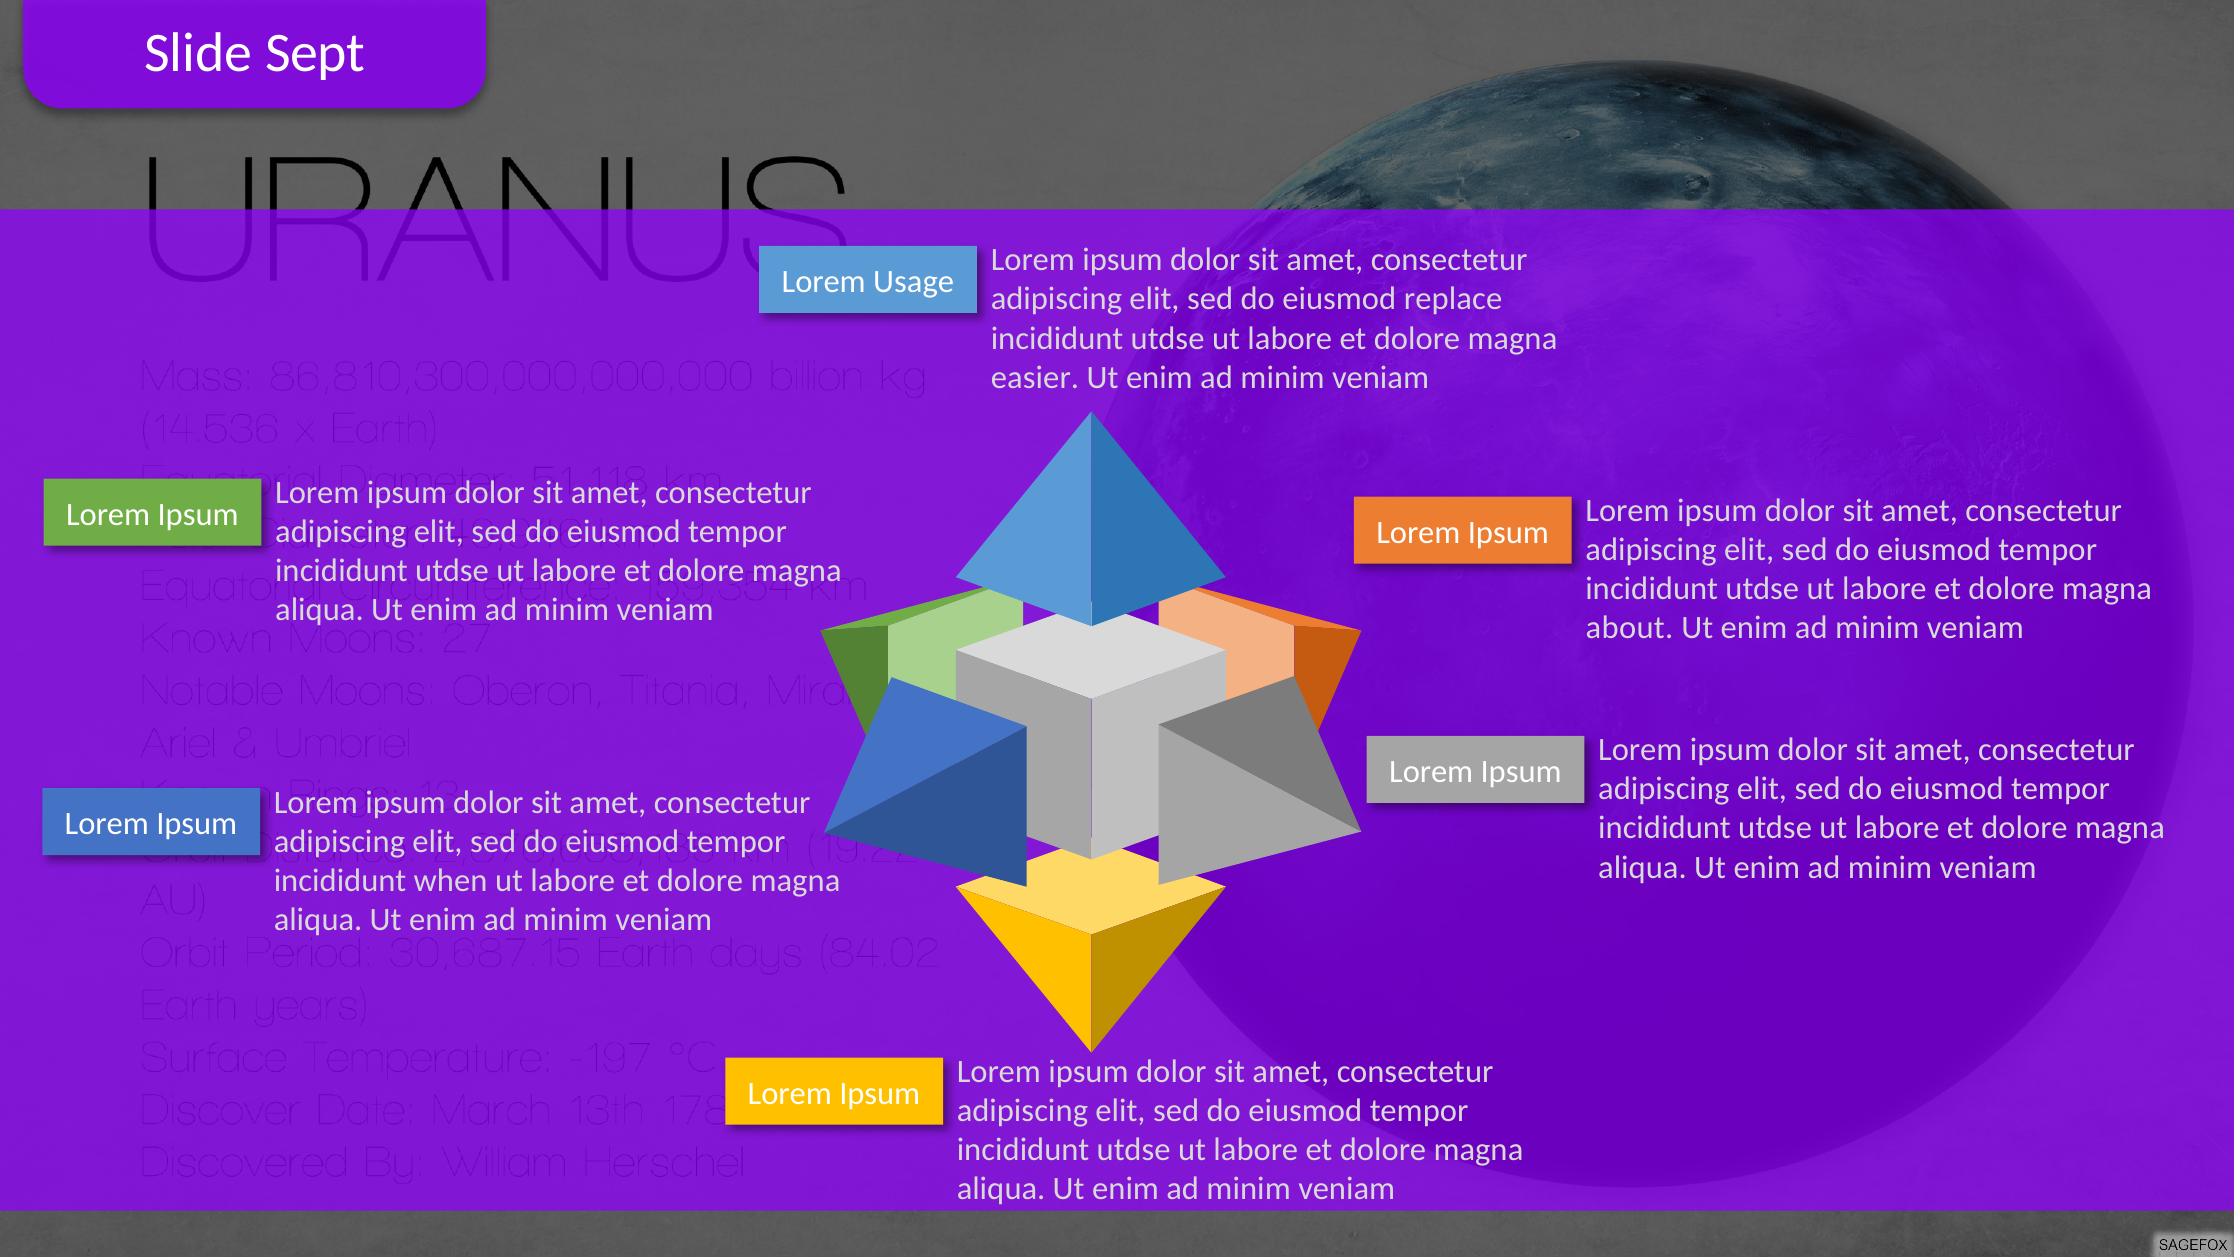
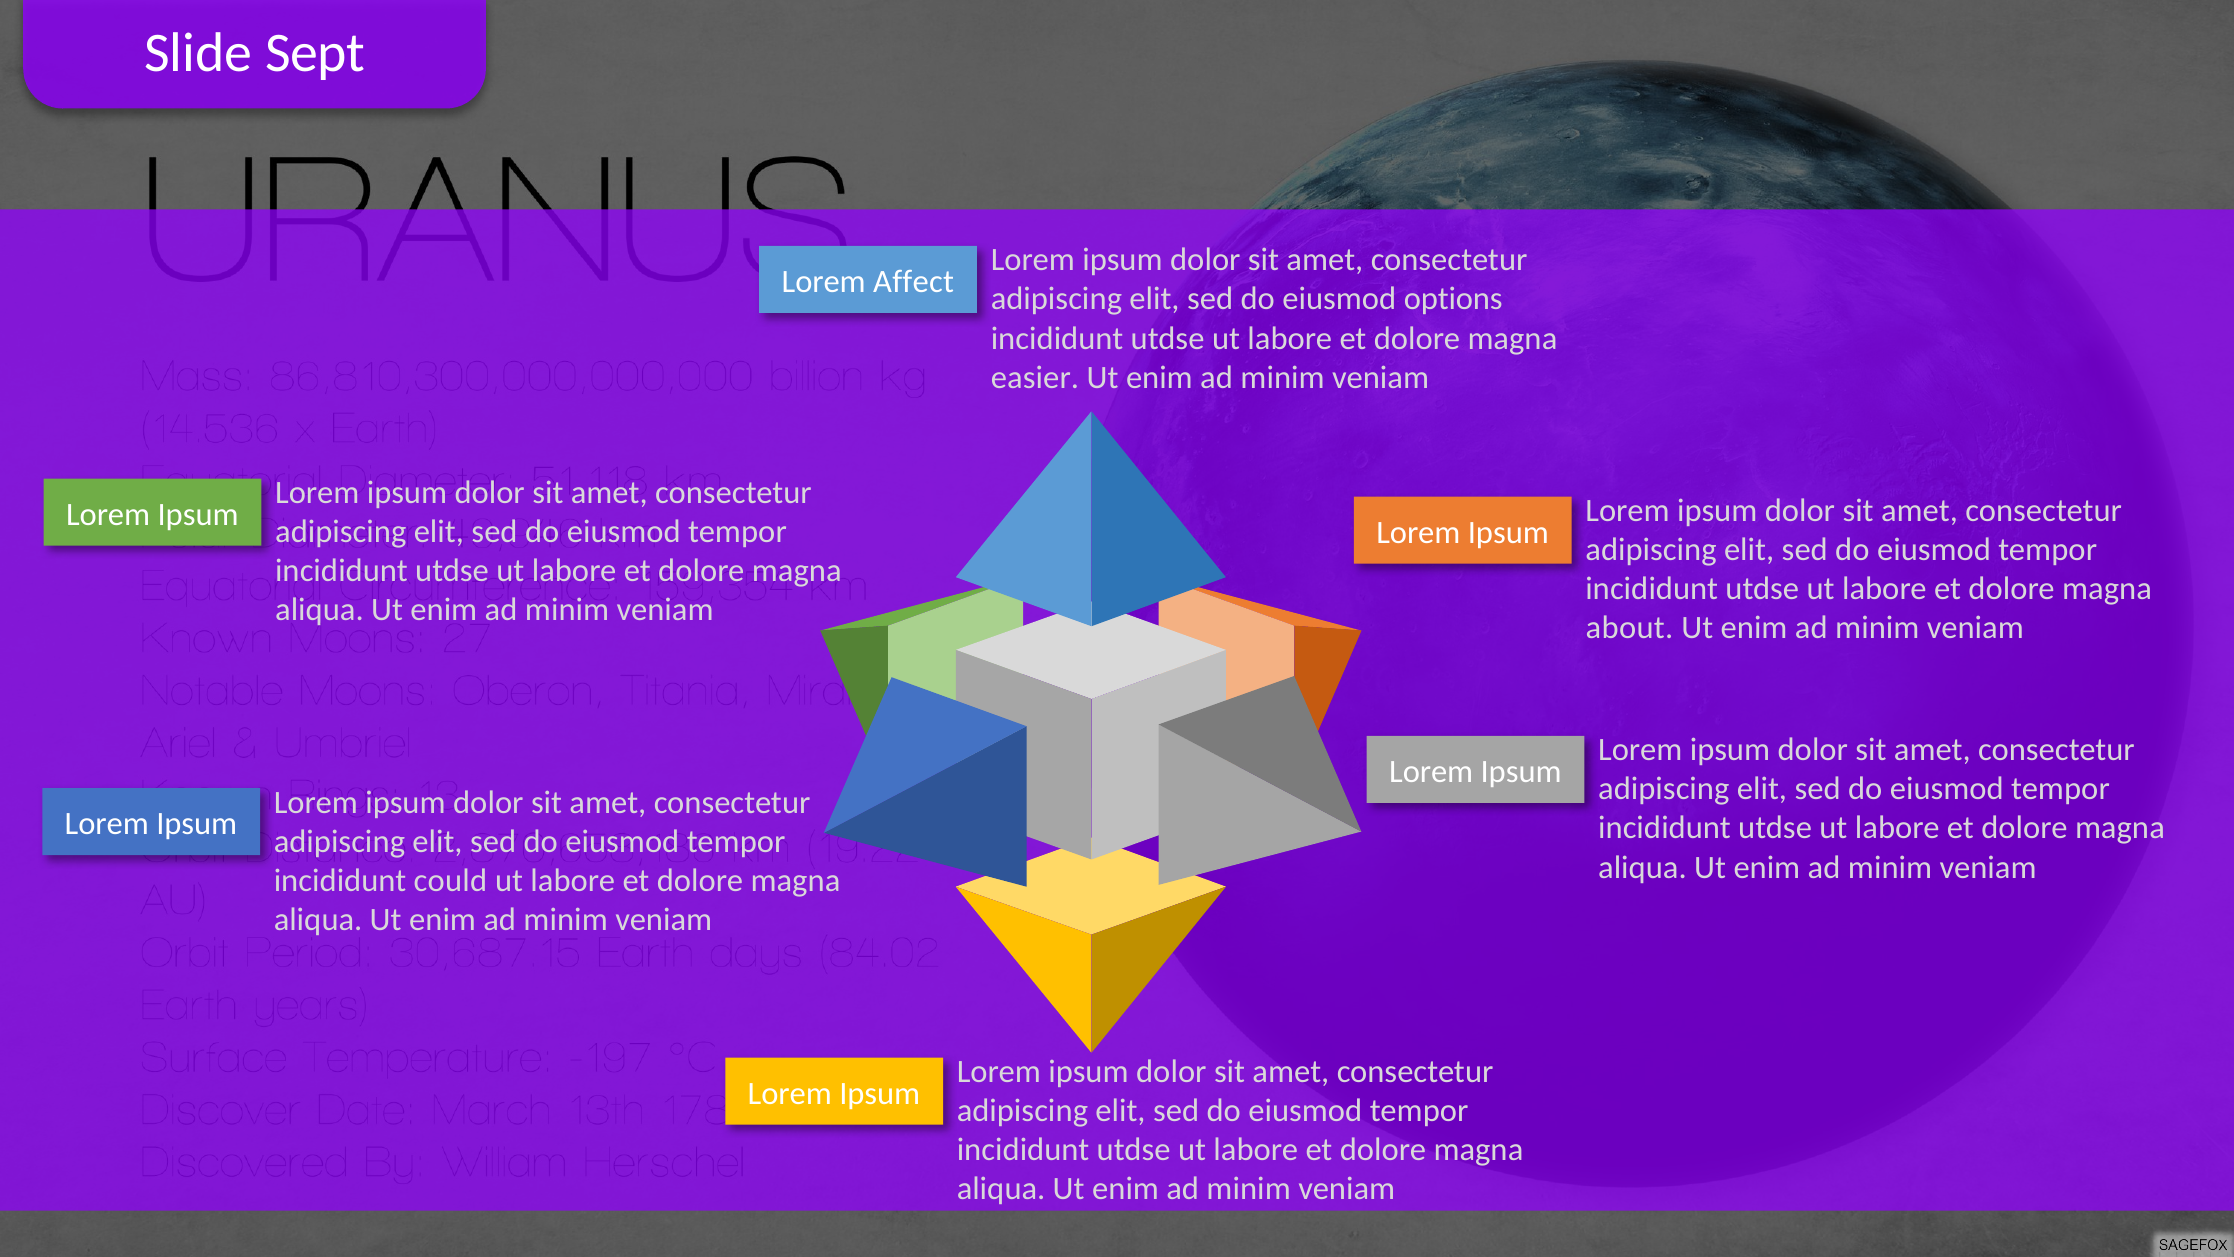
Usage: Usage -> Affect (914, 282)
replace: replace -> options (1453, 299)
when: when -> could (450, 880)
